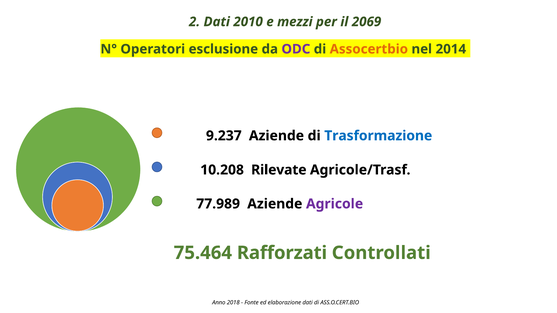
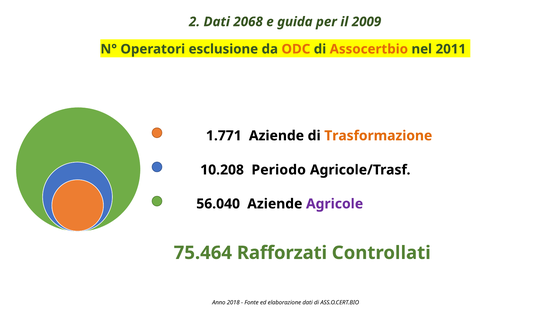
2010: 2010 -> 2068 (248, 22)
mezzi: mezzi -> guida (295, 22)
2069: 2069 -> 2009 (367, 22)
ODC colour: purple -> orange (296, 49)
2014: 2014 -> 2011 (451, 49)
9.237: 9.237 -> 1.771 (224, 136)
Trasformazione colour: blue -> orange (378, 136)
Rilevate: Rilevate -> Periodo (279, 170)
77.989: 77.989 -> 56.040 (218, 204)
